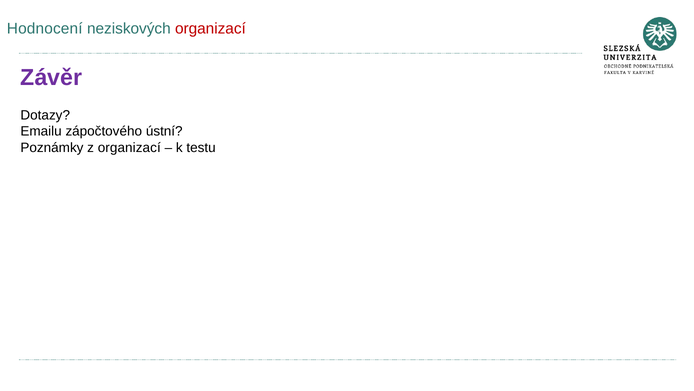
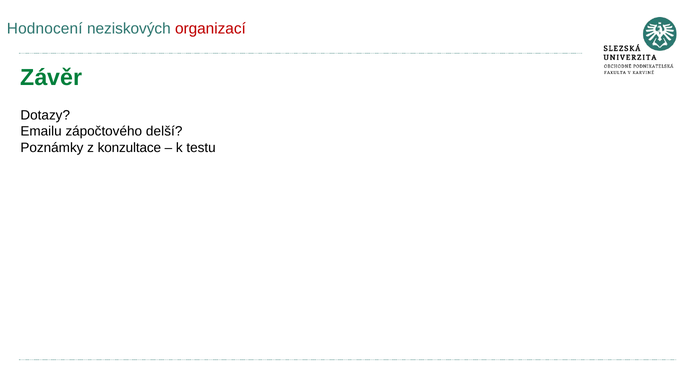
Závěr colour: purple -> green (51, 77)
ústní: ústní -> delší (164, 131)
z organizací: organizací -> konzultace (129, 147)
